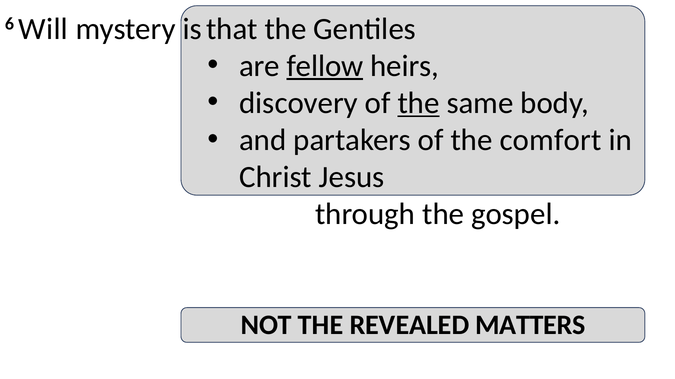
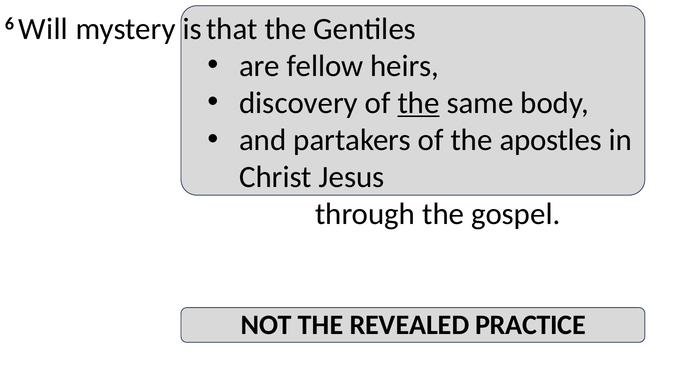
fellow underline: present -> none (325, 66)
comfort: comfort -> apostles (551, 140)
MATTERS: MATTERS -> PRACTICE (530, 325)
